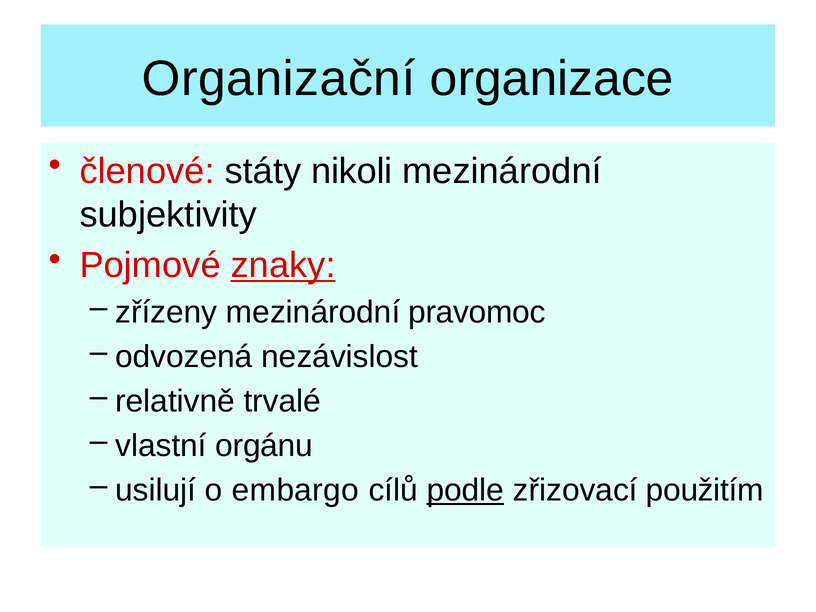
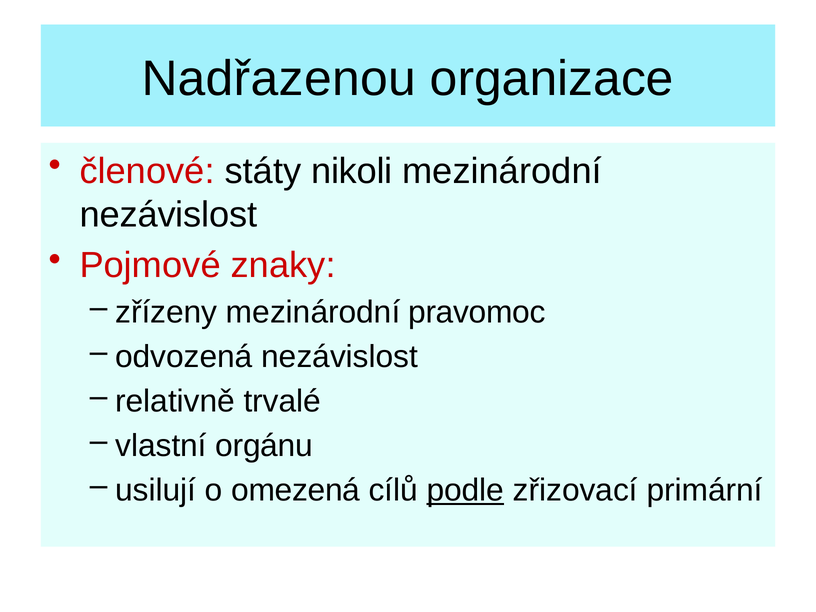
Organizační: Organizační -> Nadřazenou (279, 79)
subjektivity: subjektivity -> nezávislost (168, 215)
znaky underline: present -> none (283, 266)
embargo: embargo -> omezená (296, 490)
použitím: použitím -> primární (705, 490)
